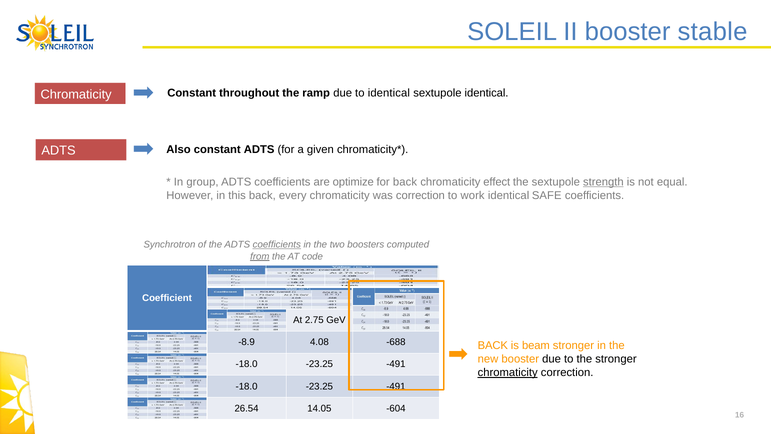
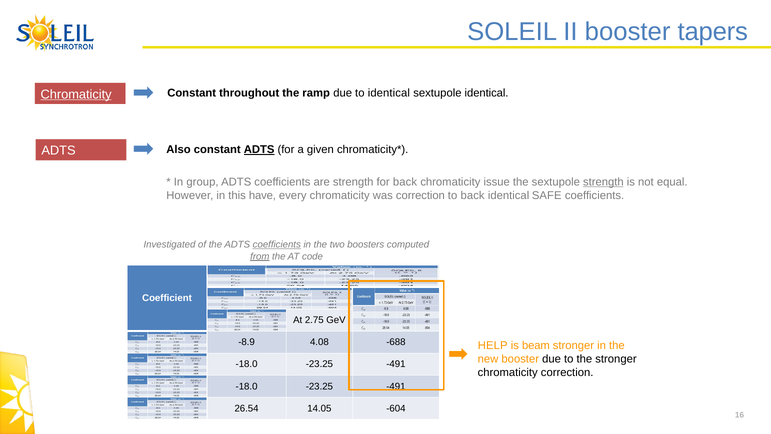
stable: stable -> tapers (713, 32)
Chromaticity underline: none -> present (76, 94)
ADTS underline: none -> present (259, 149)
are optimize: optimize -> strength (353, 182)
effect: effect -> issue (497, 182)
this back: back -> have (262, 195)
to work: work -> back (473, 195)
Synchrotron: Synchrotron -> Investigated (169, 245)
BACK: BACK -> HELP (493, 345)
chromaticity underline: present -> none (508, 372)
